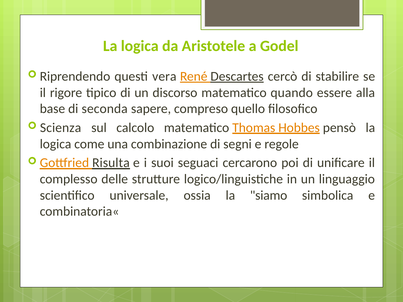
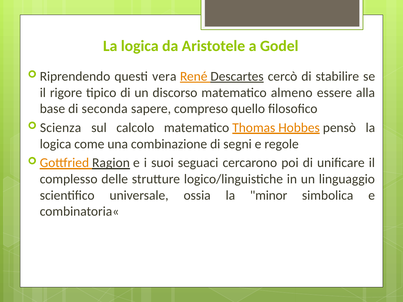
quando: quando -> almeno (292, 93)
Risulta: Risulta -> Ragion (111, 163)
siamo: siamo -> minor (269, 195)
